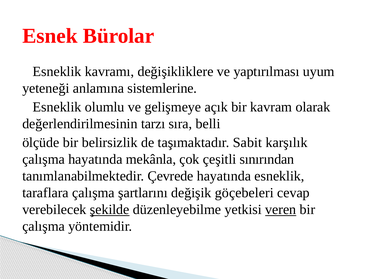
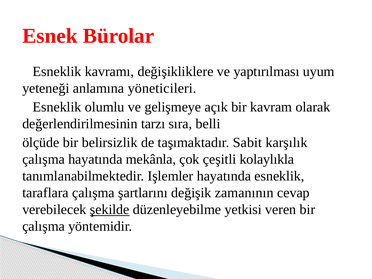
sistemlerine: sistemlerine -> yöneticileri (162, 88)
sınırından: sınırından -> kolaylıkla (267, 159)
Çevrede: Çevrede -> Işlemler (170, 176)
göçebeleri: göçebeleri -> zamanının (244, 193)
veren underline: present -> none (281, 210)
